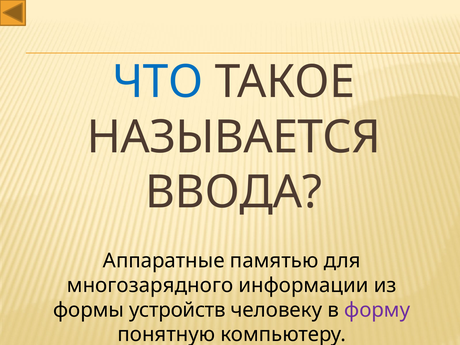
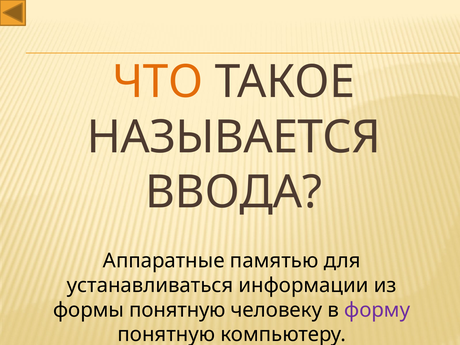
ЧТО colour: blue -> orange (158, 82)
многозарядного: многозарядного -> устанавливаться (150, 285)
формы устройств: устройств -> понятную (177, 310)
